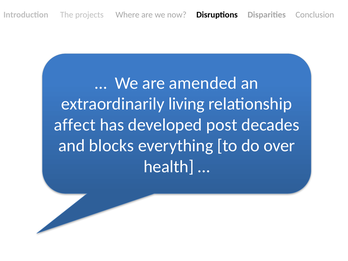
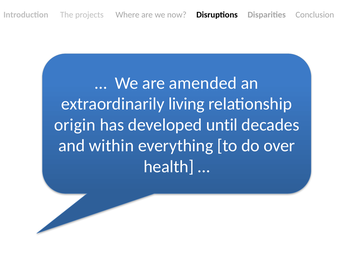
affect: affect -> origin (75, 125)
post: post -> until (222, 125)
blocks: blocks -> within (111, 146)
